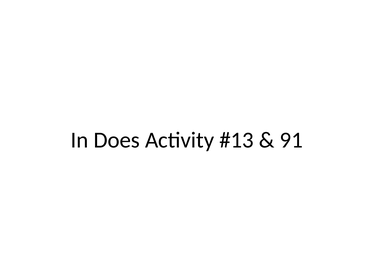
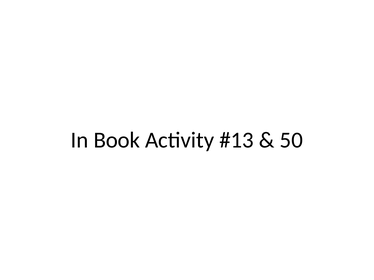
Does: Does -> Book (117, 140)
91: 91 -> 50 (291, 140)
